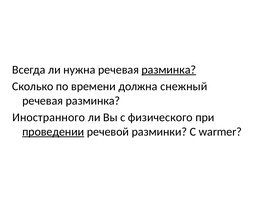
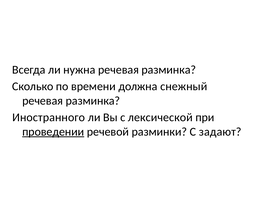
разминка underline: present -> none (169, 70)
физического: физического -> лексической (160, 117)
warmer: warmer -> задают (220, 132)
